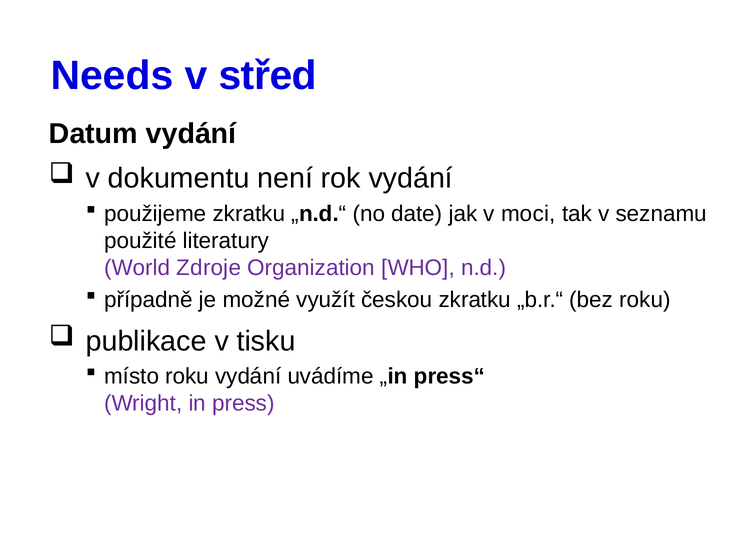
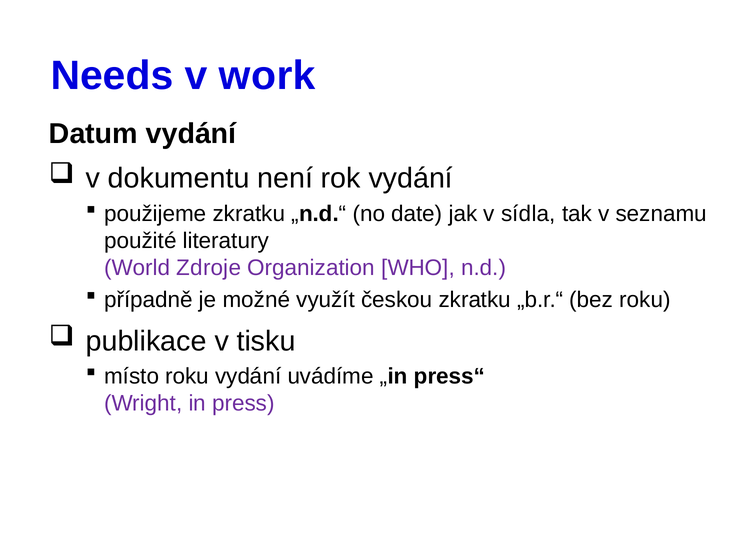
střed: střed -> work (267, 76)
moci: moci -> sídla (528, 214)
